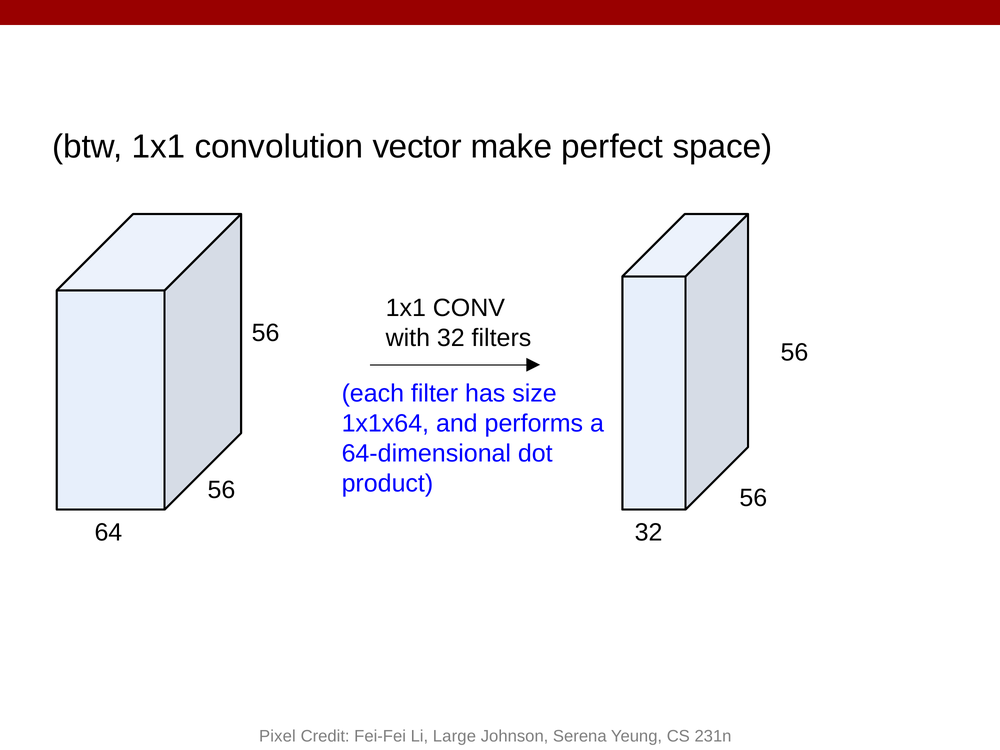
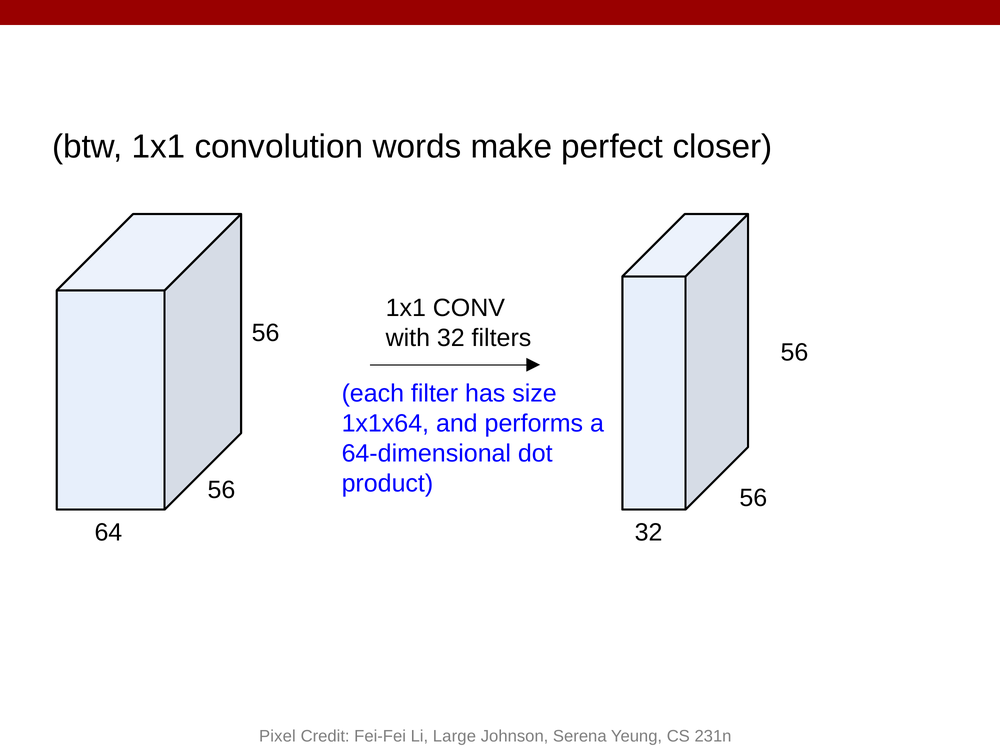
vector: vector -> words (417, 147)
space: space -> closer (723, 147)
